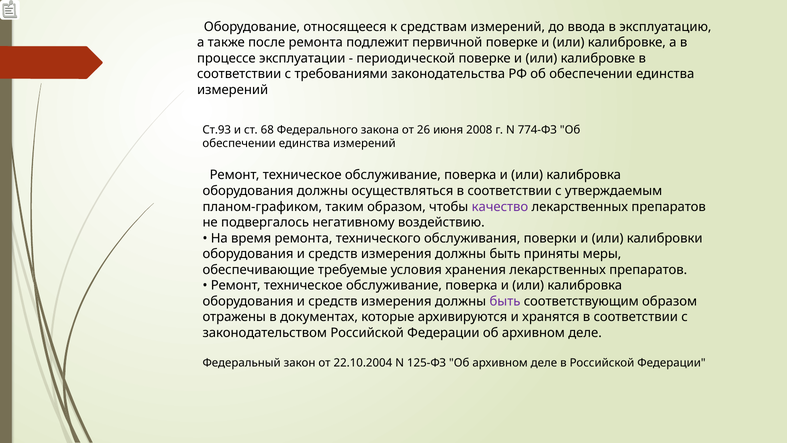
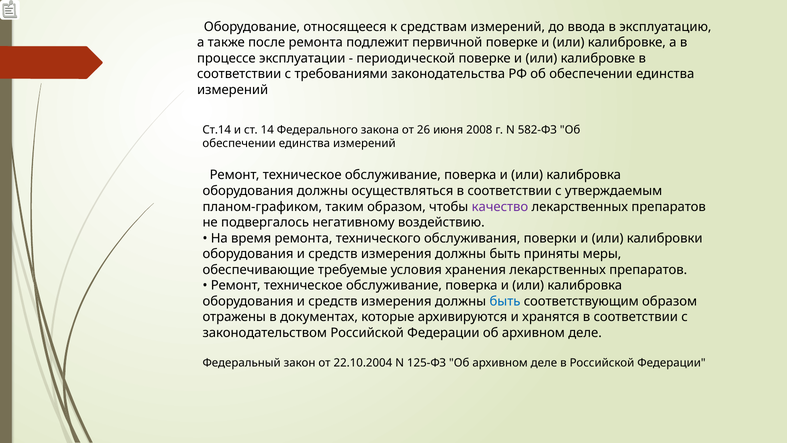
Ст.93: Ст.93 -> Ст.14 (217, 130)
68: 68 -> 14 (267, 130)
774-ФЗ: 774-ФЗ -> 582-ФЗ (537, 130)
быть colour: purple -> blue (505, 301)
